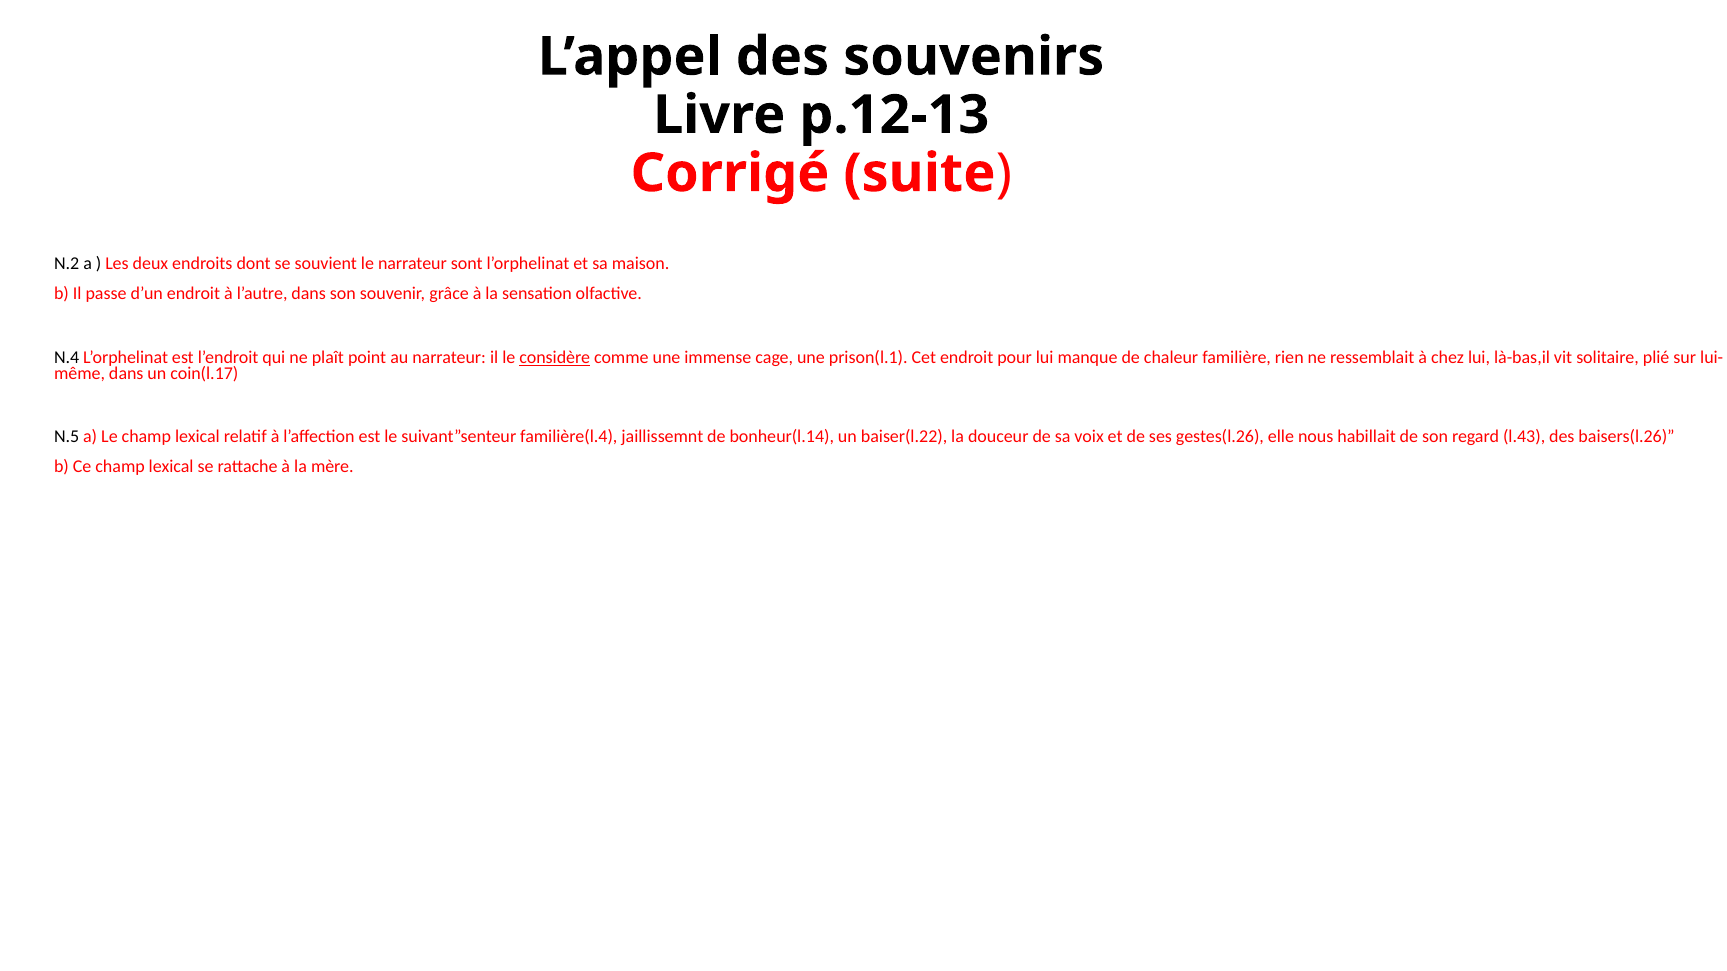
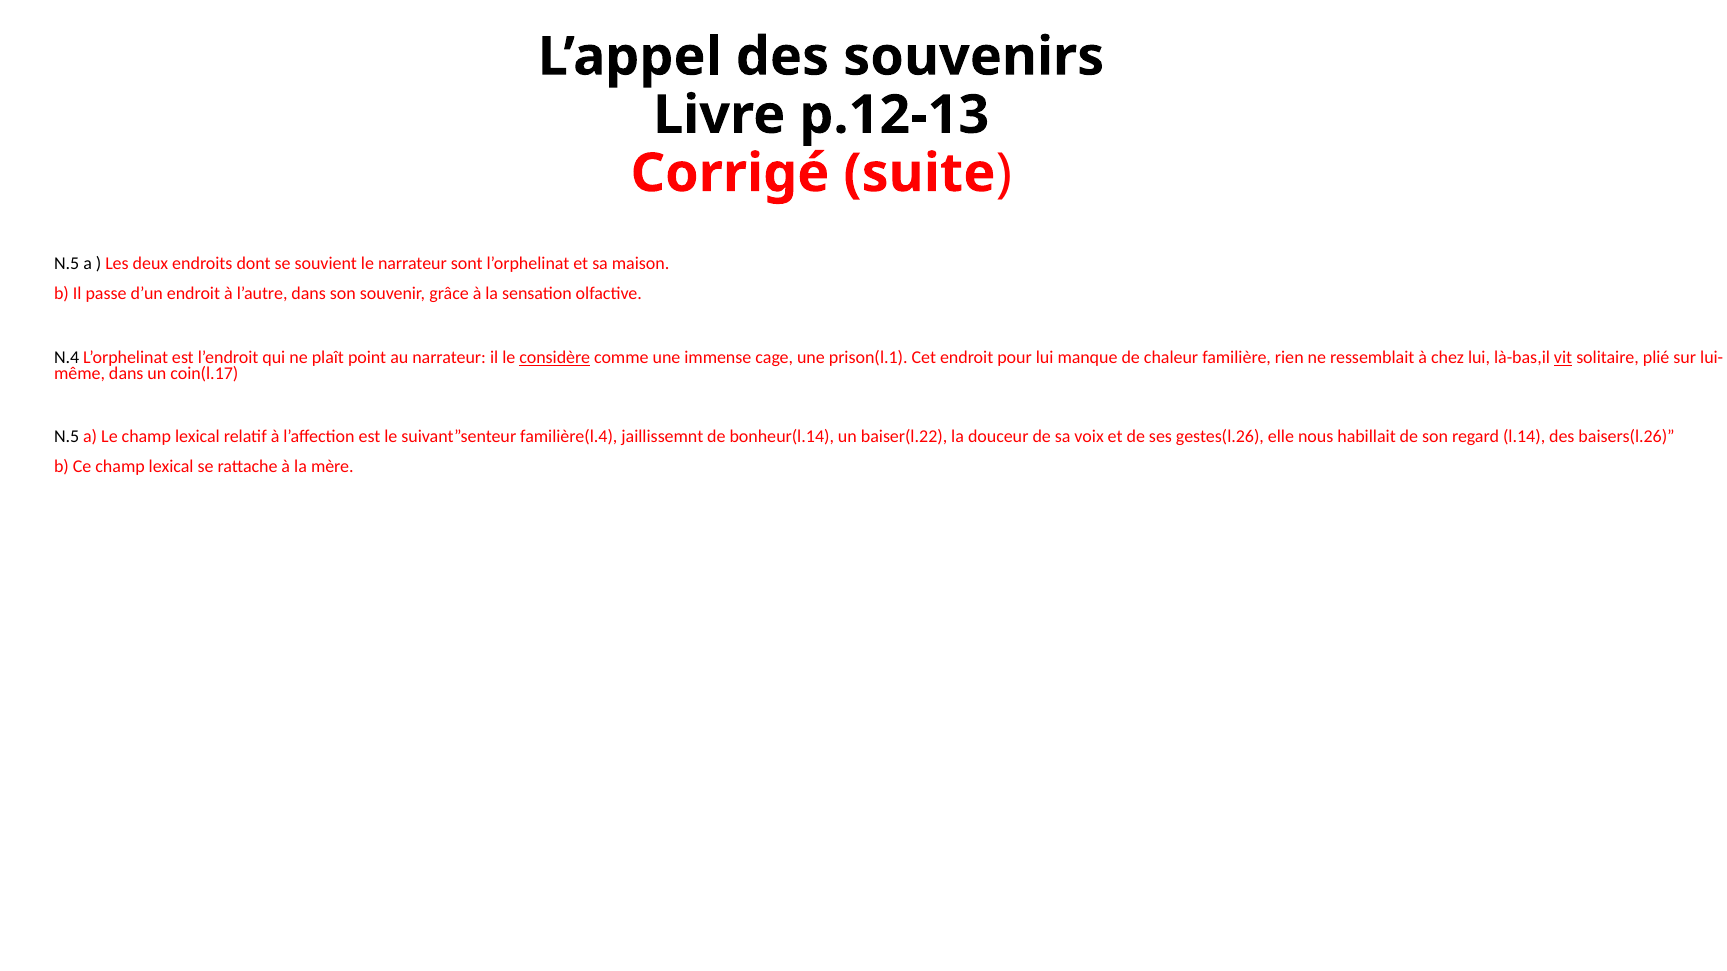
N.2: N.2 -> N.5 (67, 264)
vit underline: none -> present (1563, 358)
l.43: l.43 -> l.14 (1524, 437)
